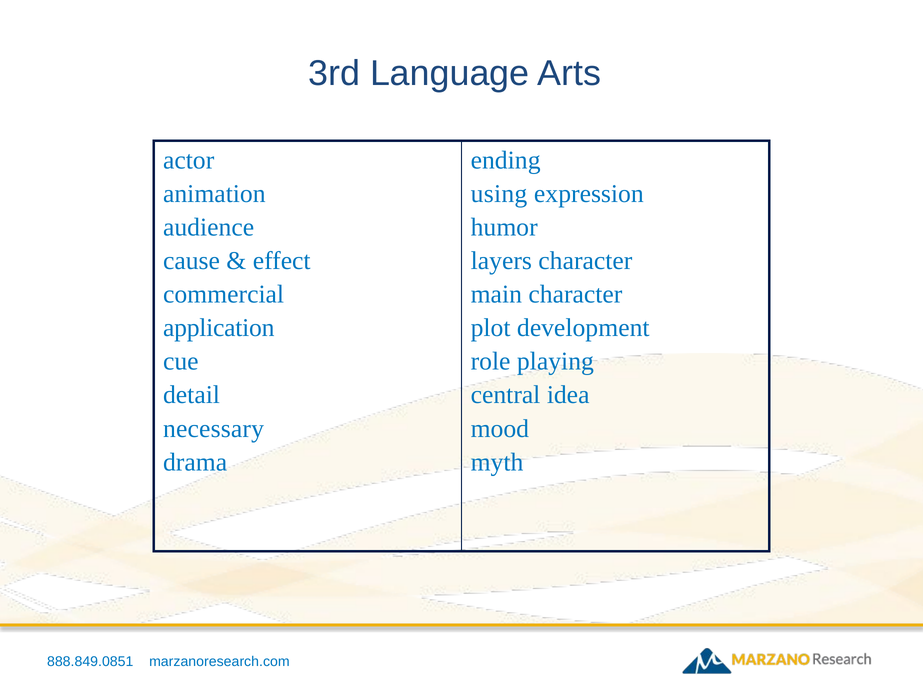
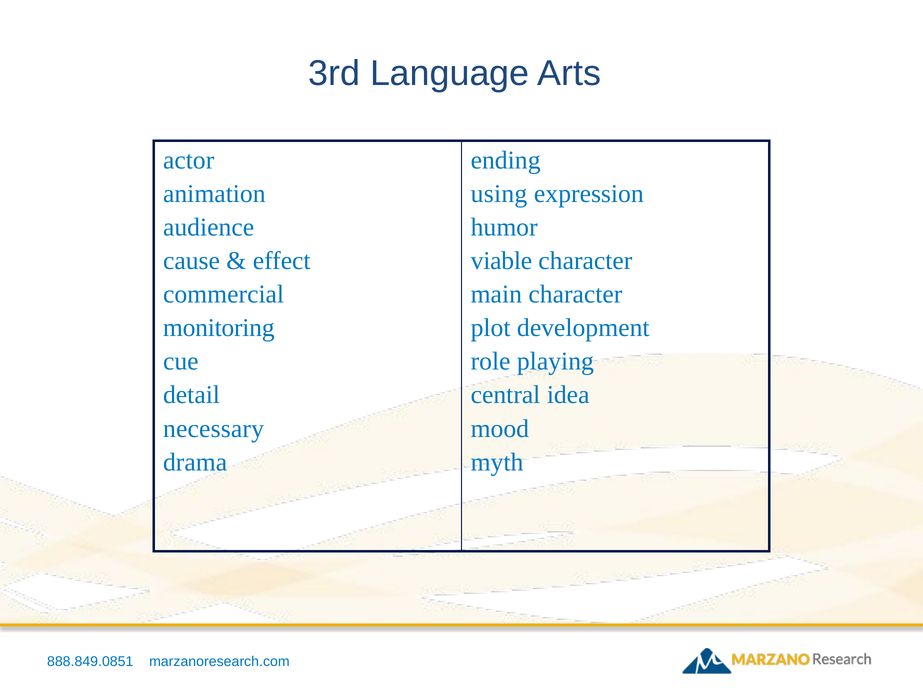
layers: layers -> viable (501, 261)
application: application -> monitoring (219, 328)
